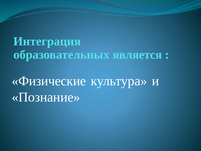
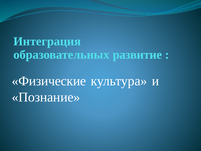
является: является -> развитие (137, 55)
